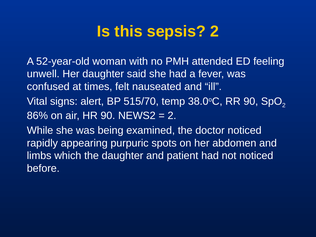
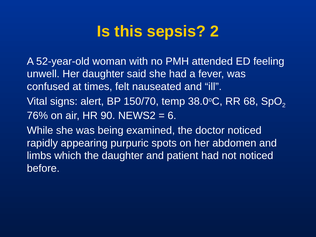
515/70: 515/70 -> 150/70 (141, 101)
RR 90: 90 -> 68 (251, 101)
86%: 86% -> 76% (37, 116)
2: 2 -> 6 (172, 116)
